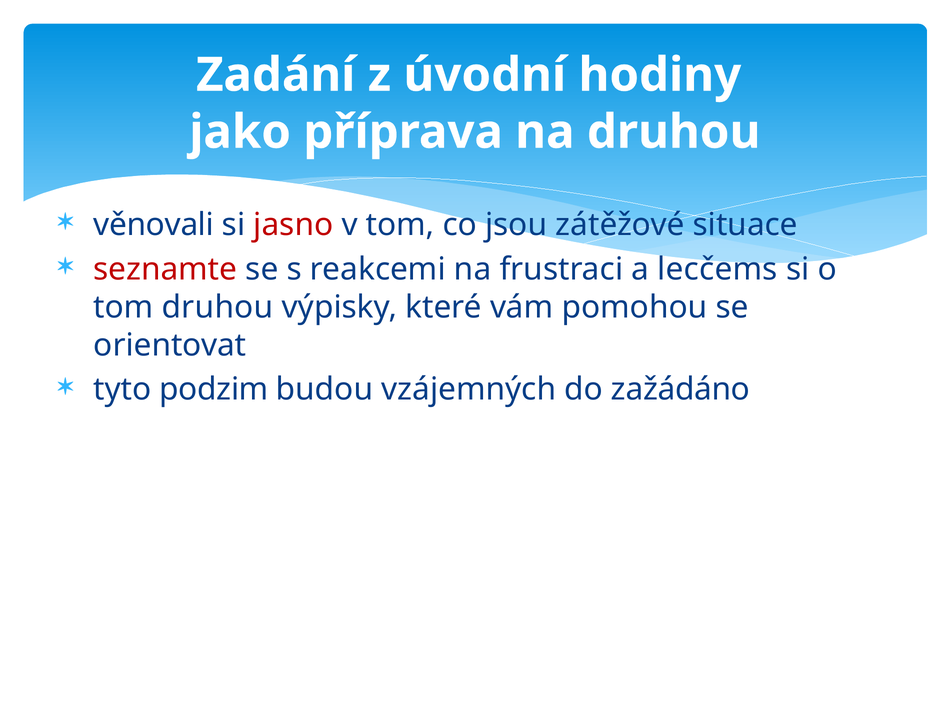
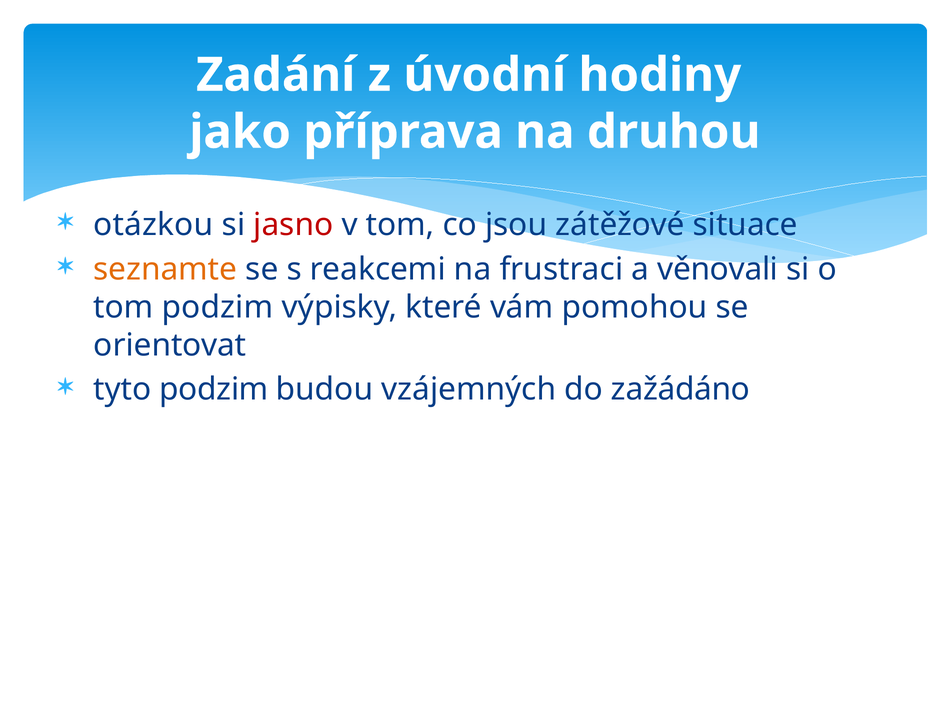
věnovali: věnovali -> otázkou (153, 225)
seznamte colour: red -> orange (165, 269)
lecčems: lecčems -> věnovali (718, 269)
tom druhou: druhou -> podzim (218, 307)
